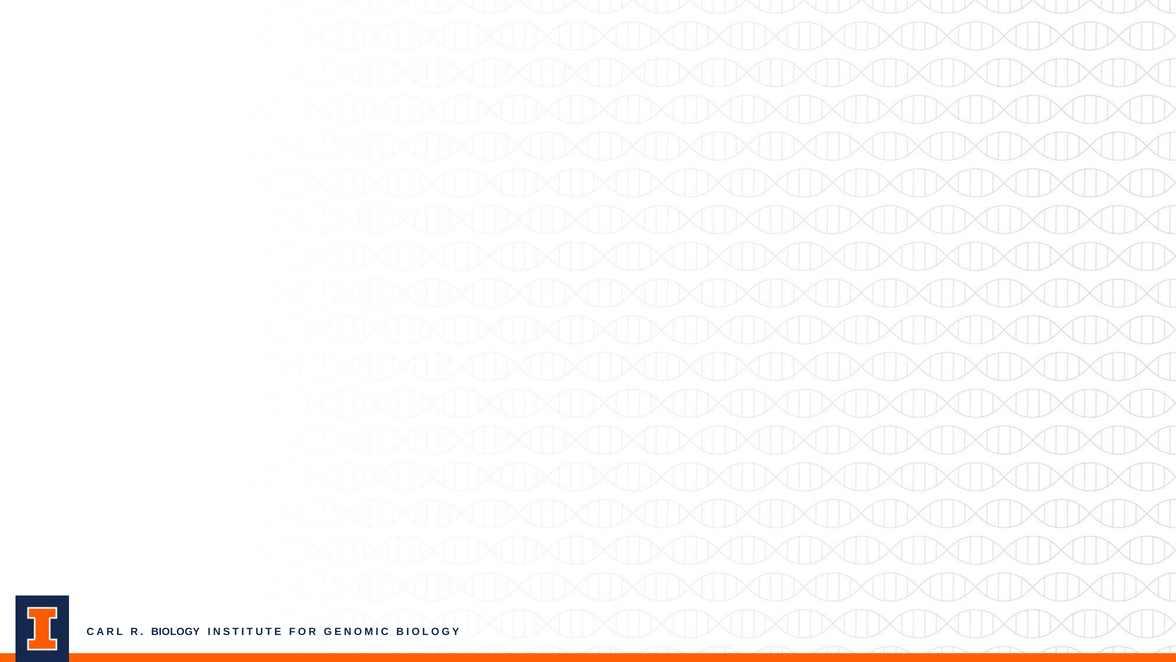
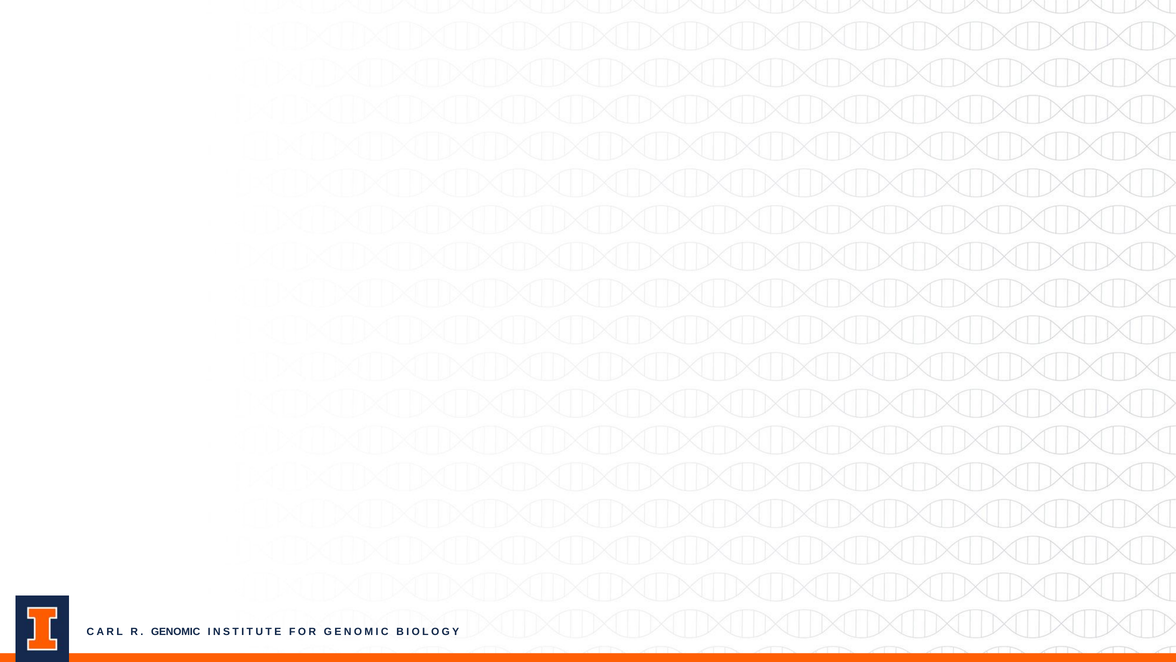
R BIOLOGY: BIOLOGY -> GENOMIC (176, 631)
